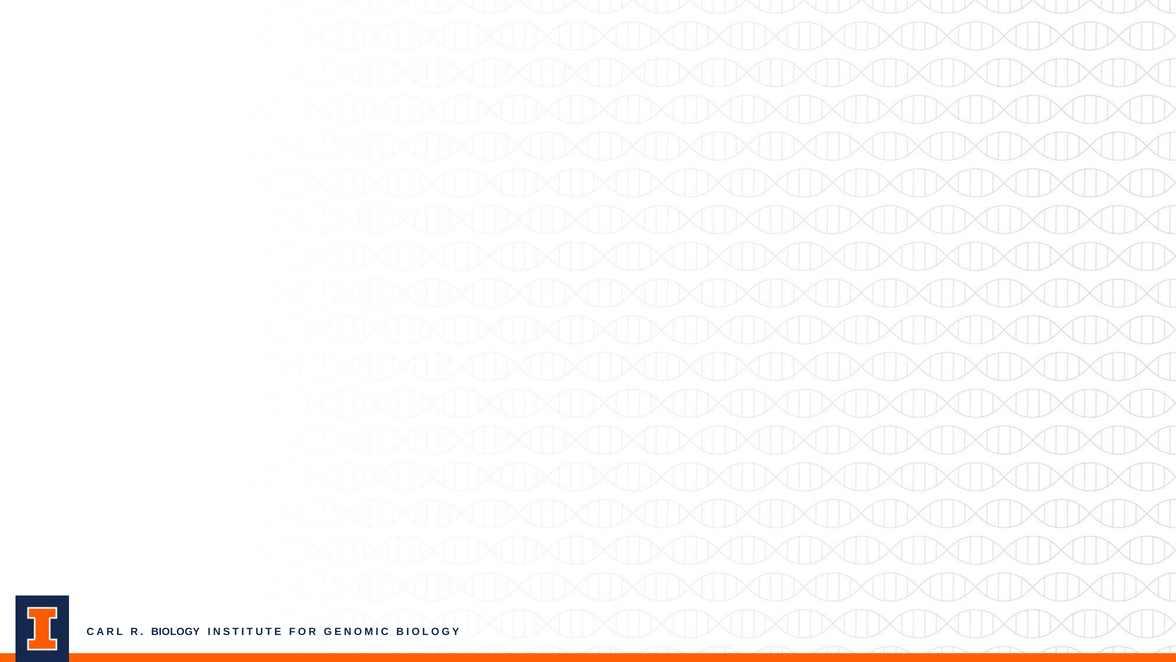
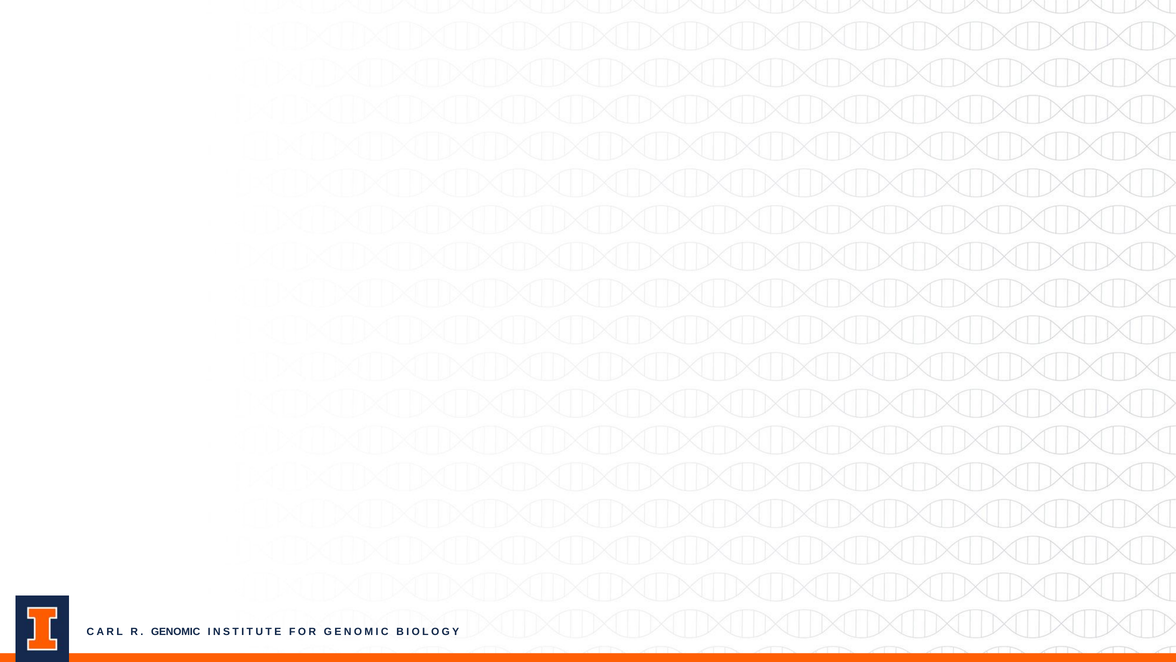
R BIOLOGY: BIOLOGY -> GENOMIC (176, 631)
